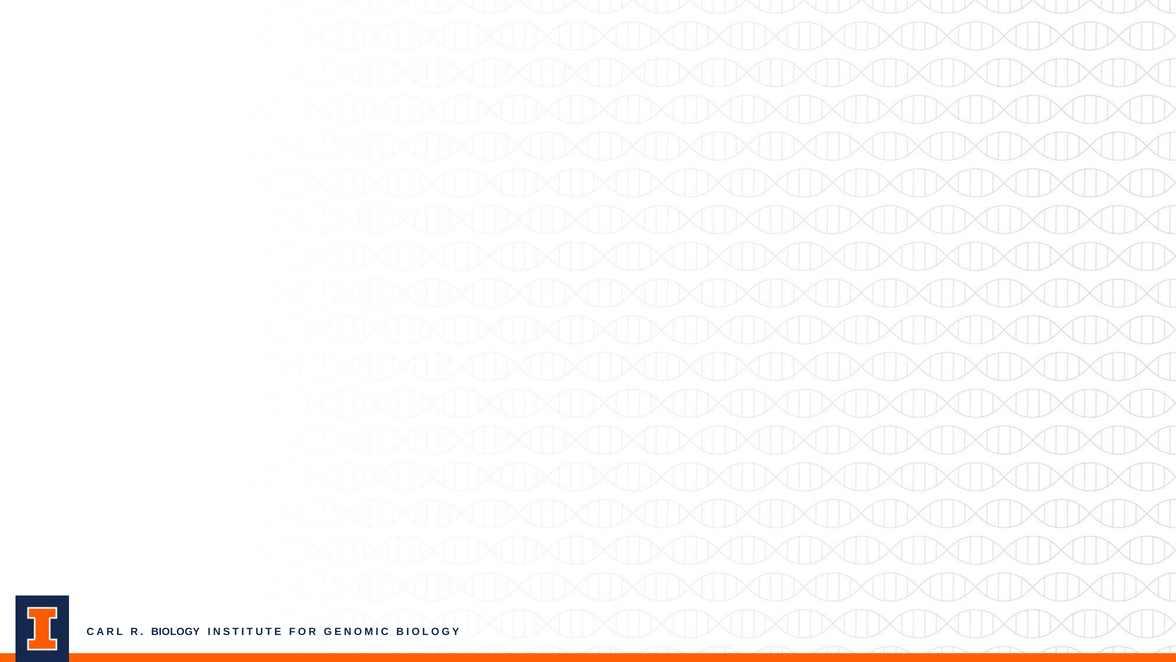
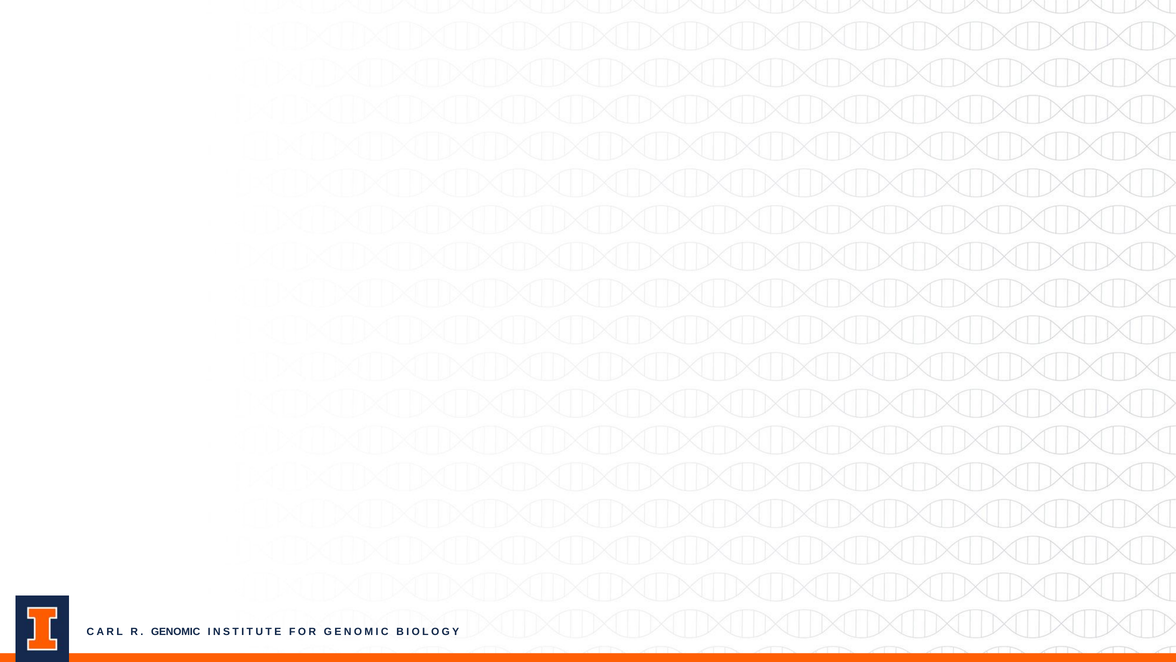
R BIOLOGY: BIOLOGY -> GENOMIC (176, 631)
